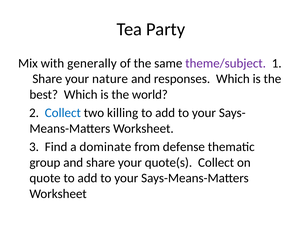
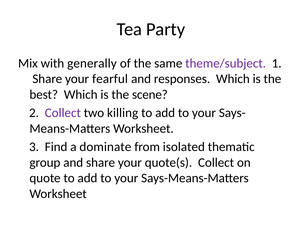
nature: nature -> fearful (110, 79)
world: world -> scene (150, 94)
Collect colour: blue -> purple (63, 113)
defense: defense -> isolated (184, 147)
